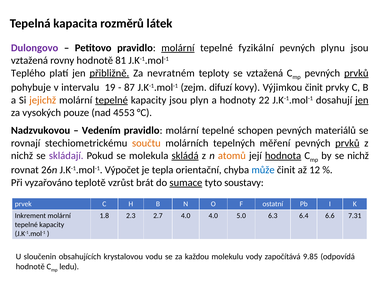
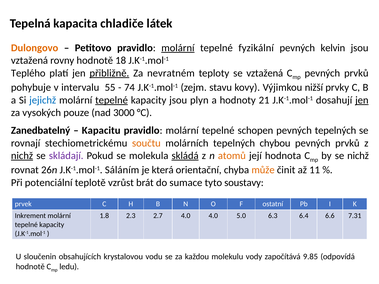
rozměrů: rozměrů -> chladiče (122, 24)
Dulongovo colour: purple -> orange (35, 48)
plynu: plynu -> kelvin (333, 48)
81: 81 -> 18 (121, 61)
prvků underline: present -> none (356, 73)
19: 19 -> 55 (110, 88)
87: 87 -> 74 (129, 88)
difuzí: difuzí -> stavu (221, 88)
Výjimkou činit: činit -> nižší (314, 88)
jejichž colour: orange -> blue (43, 100)
22: 22 -> 21 (264, 100)
4553: 4553 -> 3000 (124, 113)
Nadzvukovou: Nadzvukovou -> Zanedbatelný (41, 131)
Vedením: Vedením -> Kapacitu (101, 131)
pevných materiálů: materiálů -> tepelných (335, 131)
měření: měření -> chybou (275, 143)
prvků underline: present -> none (347, 143)
nichž underline: none -> present (22, 156)
hodnota underline: present -> none (283, 156)
Výpočet: Výpočet -> Sáláním (122, 170)
tepla: tepla -> která (163, 170)
může colour: blue -> orange (263, 170)
12: 12 -> 11 (315, 170)
vyzařováno: vyzařováno -> potenciální (49, 183)
sumace underline: present -> none (186, 183)
